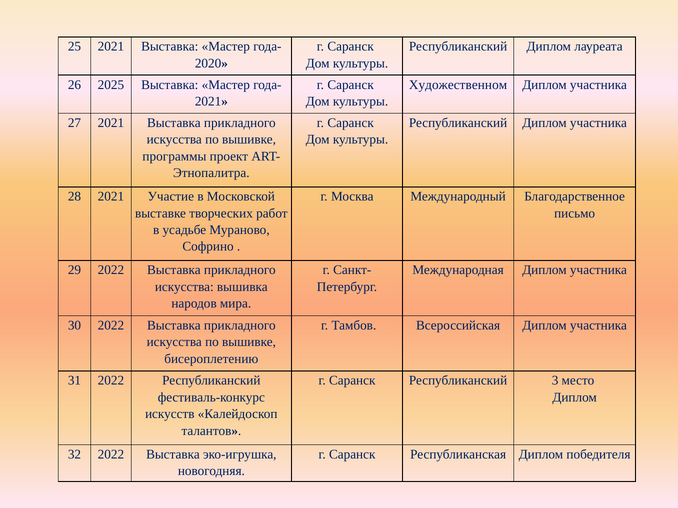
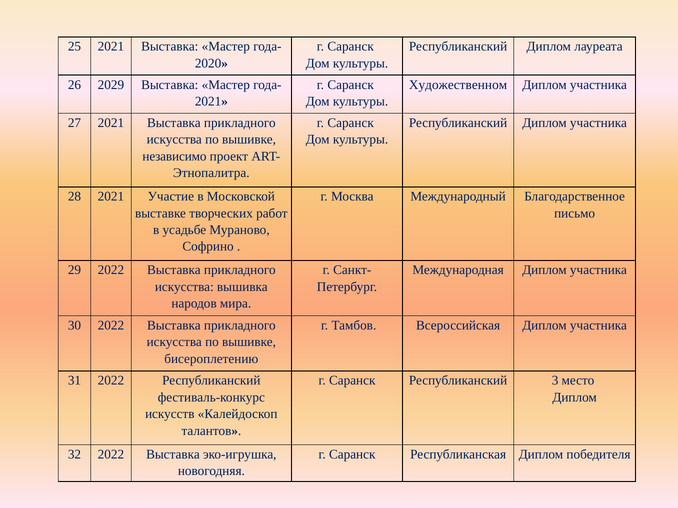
2025: 2025 -> 2029 (111, 85)
программы: программы -> независимо (174, 156)
